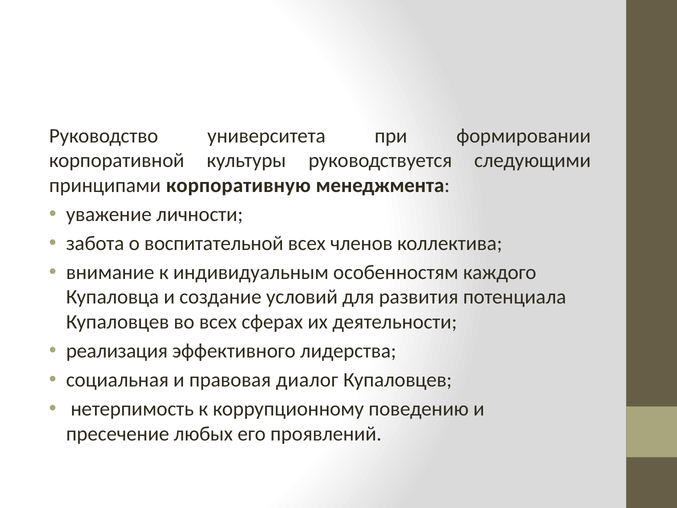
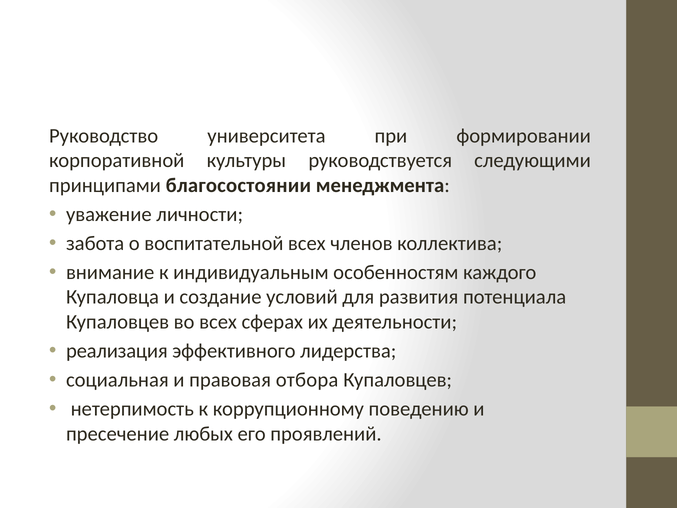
корпоративную: корпоративную -> благосостоянии (238, 185)
диалог: диалог -> отбора (307, 380)
